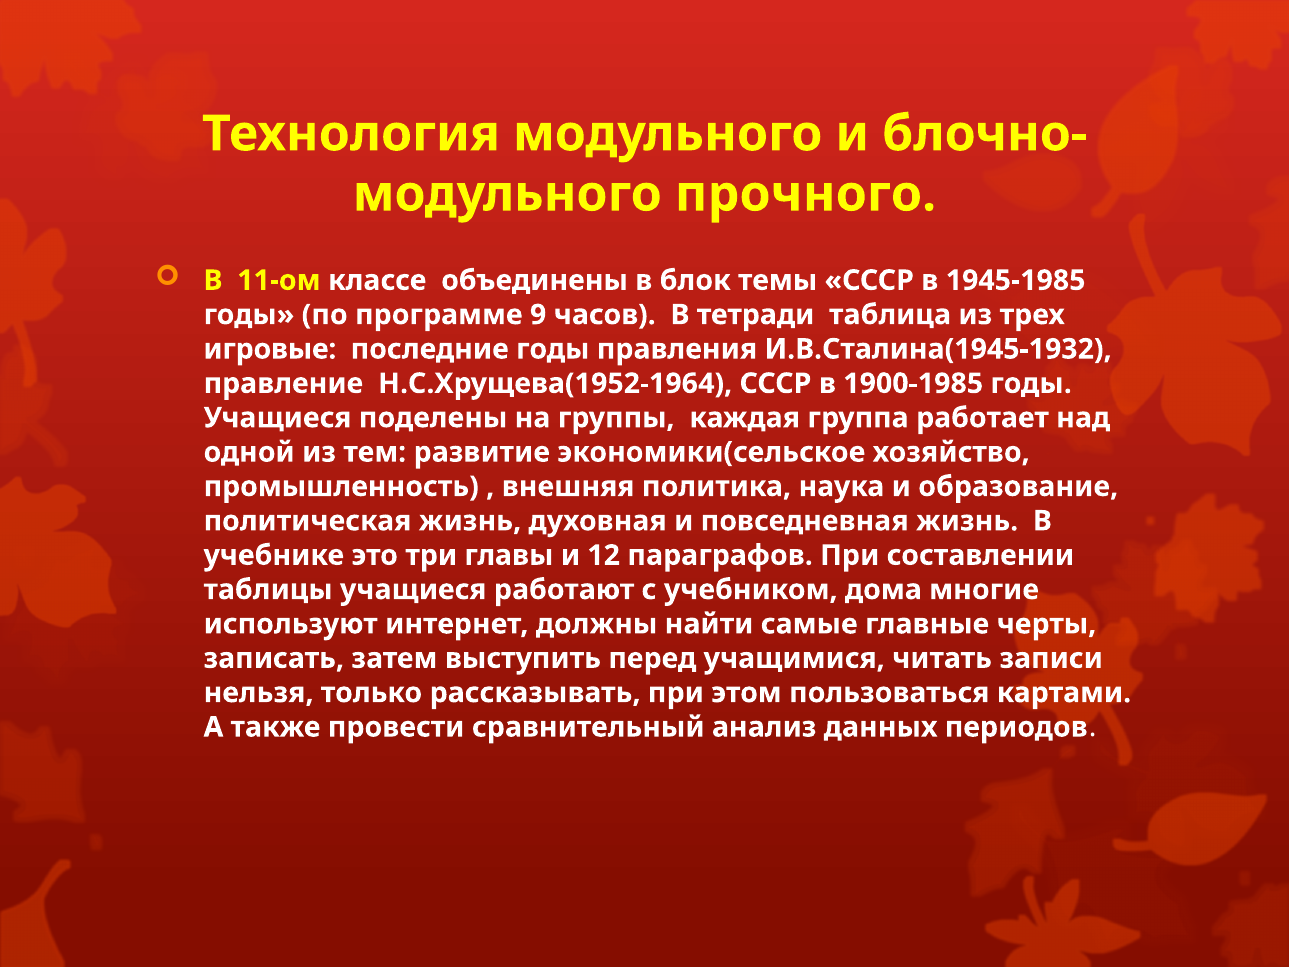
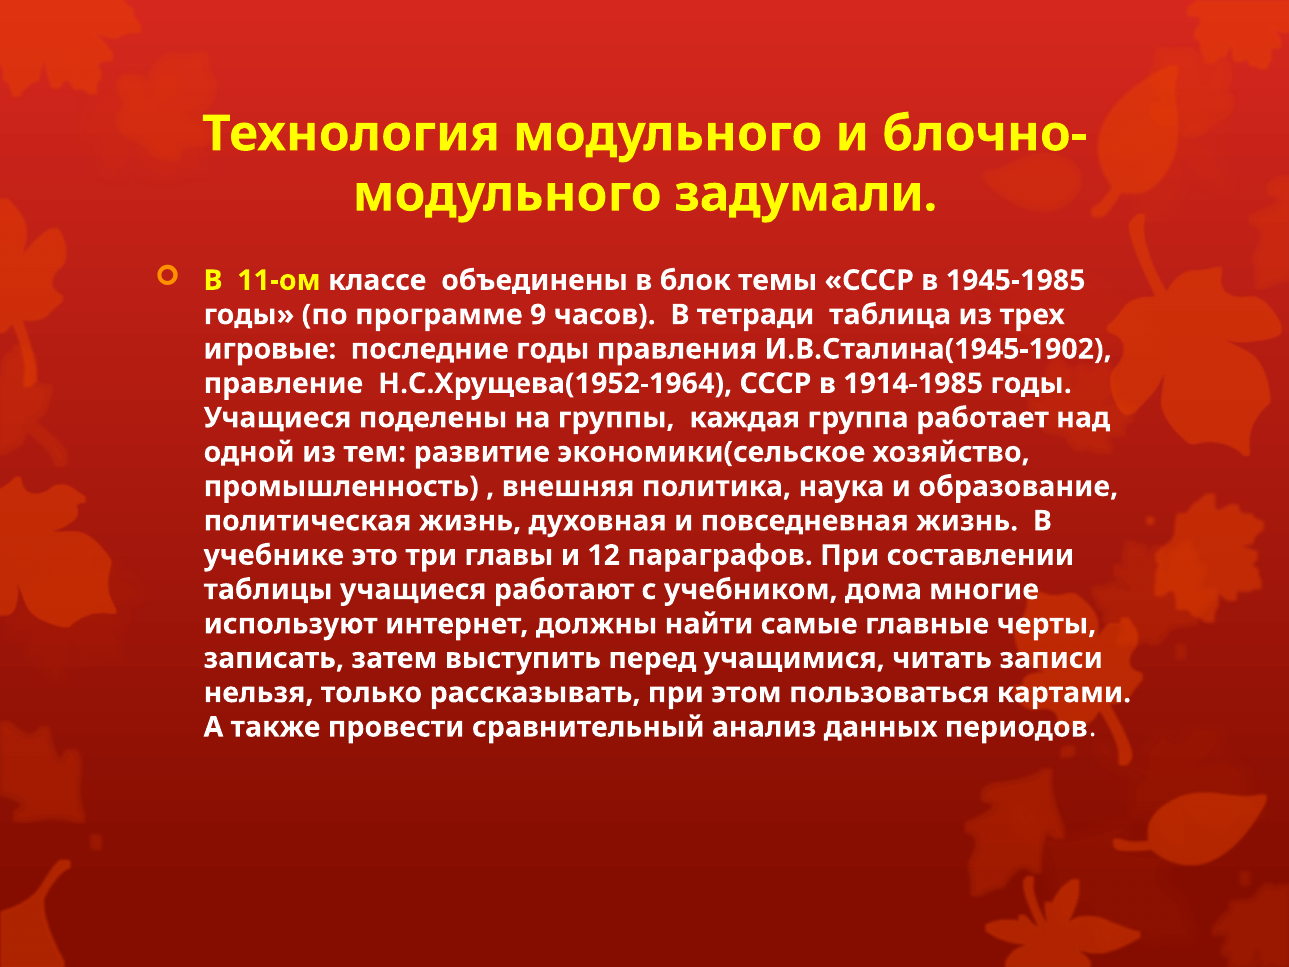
прочного: прочного -> задумали (806, 194)
И.В.Сталина(1945-1932: И.В.Сталина(1945-1932 -> И.В.Сталина(1945-1902 (938, 349)
1900-1985: 1900-1985 -> 1914-1985 (913, 383)
